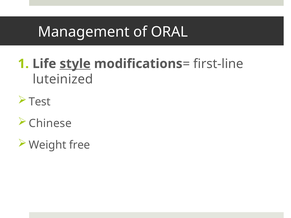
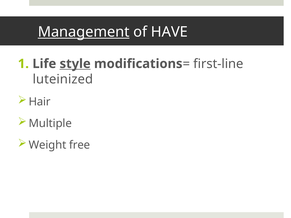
Management underline: none -> present (84, 32)
ORAL: ORAL -> HAVE (169, 32)
Test: Test -> Hair (40, 102)
Chinese: Chinese -> Multiple (50, 124)
